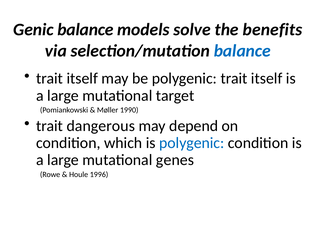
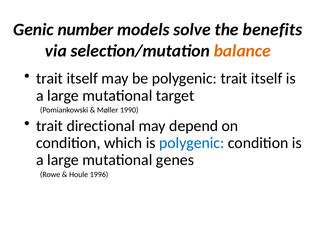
Genic balance: balance -> number (85, 30)
balance colour: blue -> orange (242, 51)
dangerous: dangerous -> directional (101, 126)
